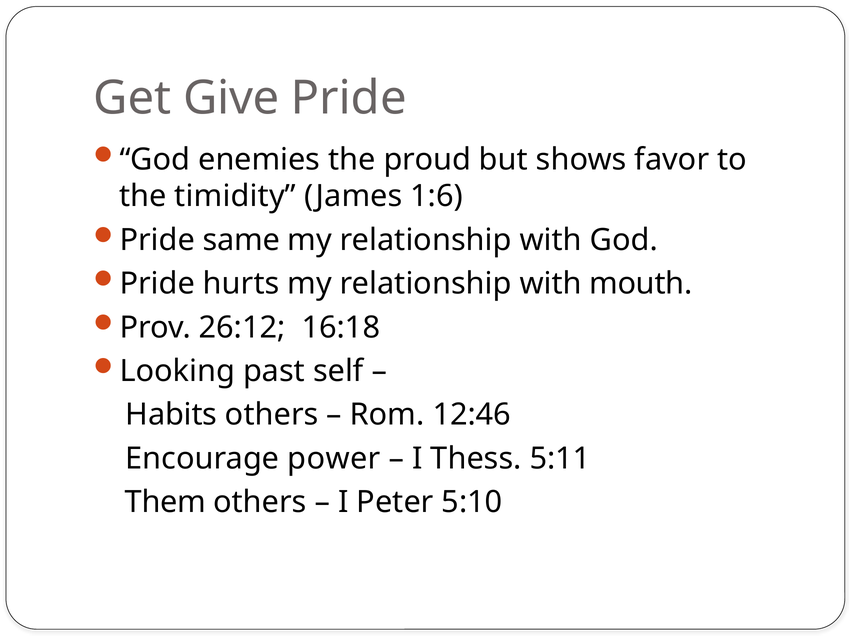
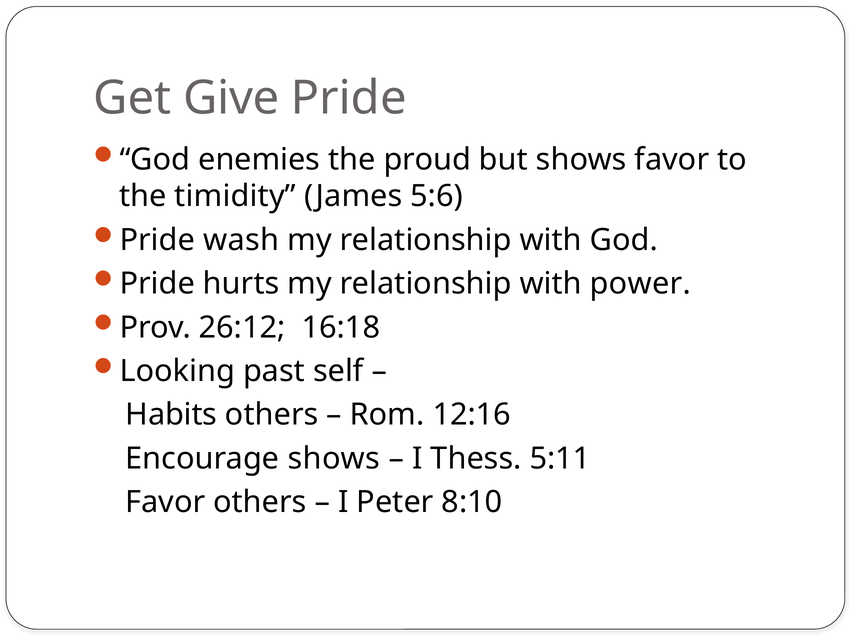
1:6: 1:6 -> 5:6 (437, 196)
same: same -> wash (241, 240)
mouth: mouth -> power (640, 284)
12:46: 12:46 -> 12:16 (472, 415)
Encourage power: power -> shows (334, 459)
Them: Them -> Favor (165, 502)
5:10: 5:10 -> 8:10 (472, 502)
